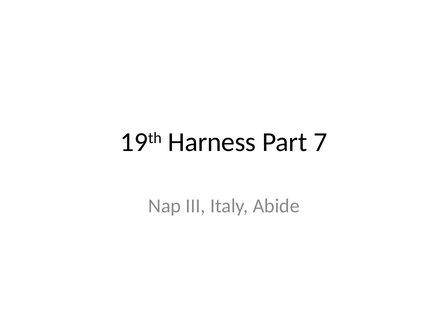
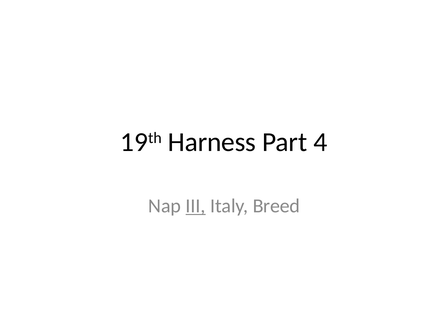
7: 7 -> 4 (320, 142)
III underline: none -> present (196, 206)
Abide: Abide -> Breed (276, 206)
